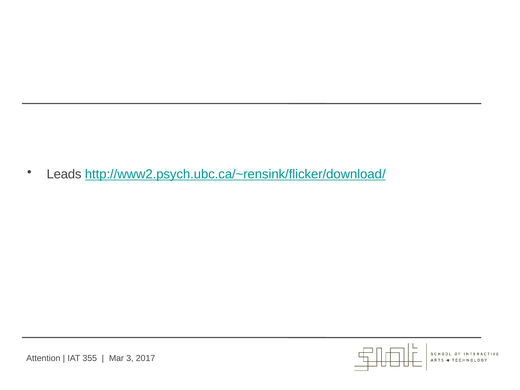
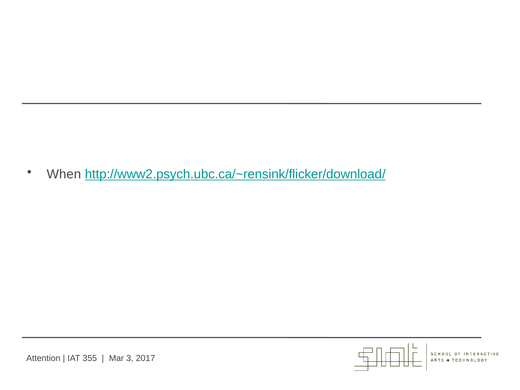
Leads: Leads -> When (64, 174)
